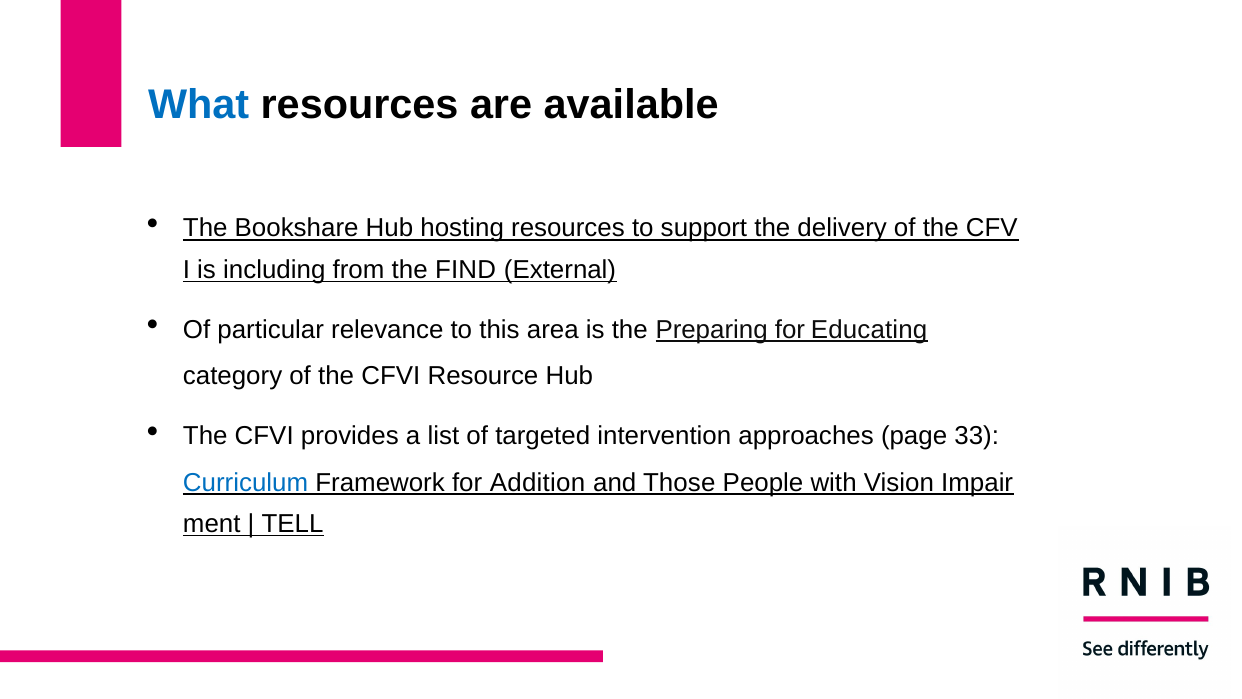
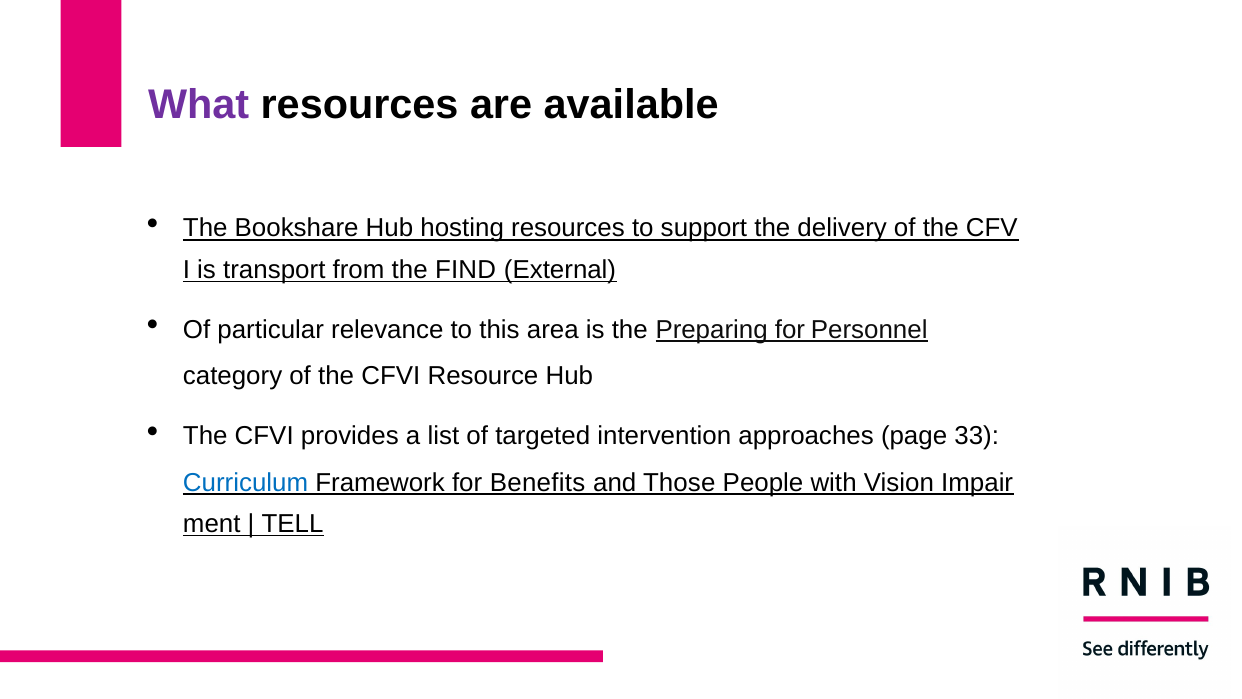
What colour: blue -> purple (199, 104)
including: including -> transport (274, 270)
Educating: Educating -> Personnel (869, 329)
Addition: Addition -> Benefits (538, 482)
